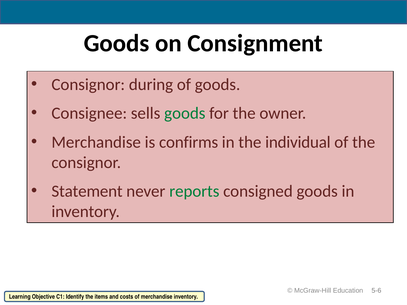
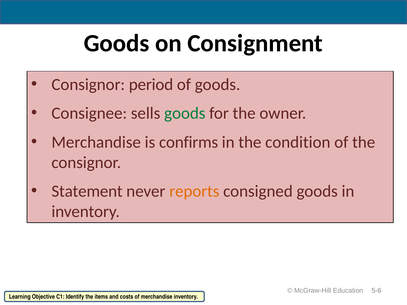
during: during -> period (151, 85)
individual: individual -> condition (298, 142)
reports colour: green -> orange (194, 191)
